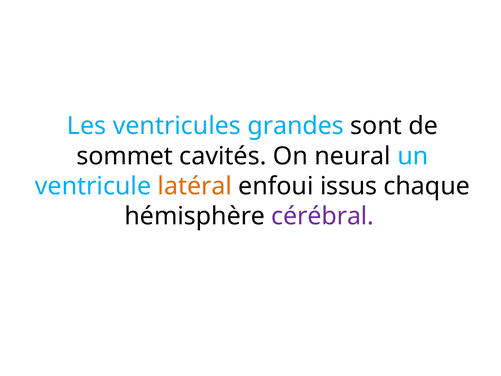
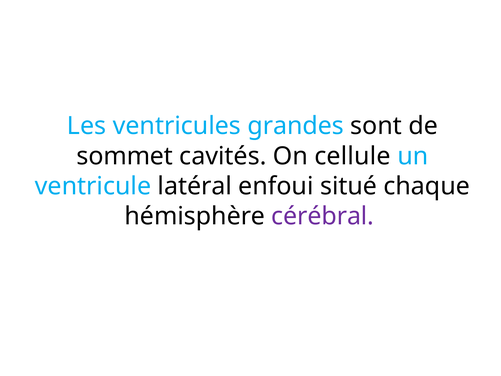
neural: neural -> cellule (353, 156)
latéral colour: orange -> black (195, 186)
issus: issus -> situé (349, 186)
